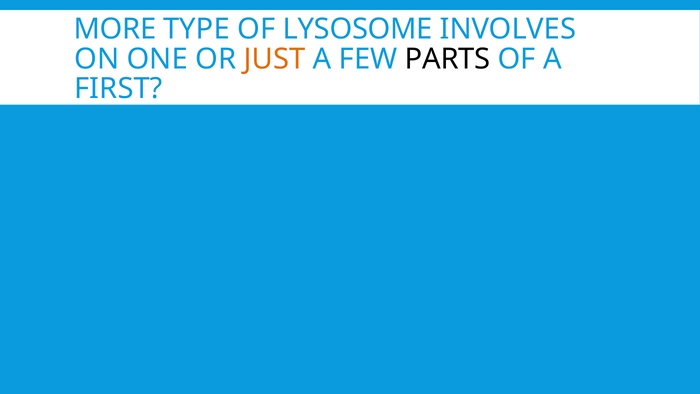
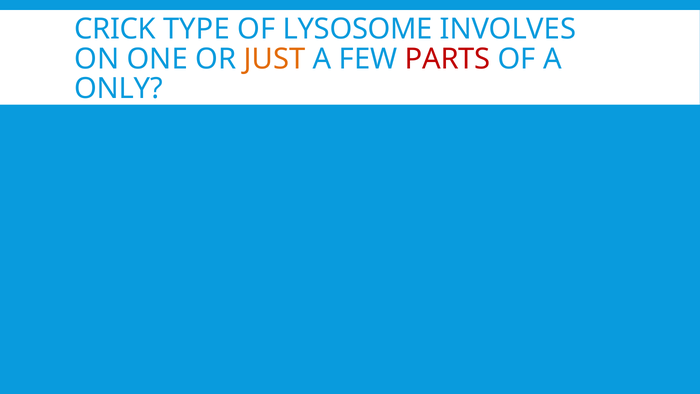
MORE: MORE -> CRICK (115, 29)
PARTS colour: black -> red (448, 59)
FIRST: FIRST -> ONLY (119, 89)
